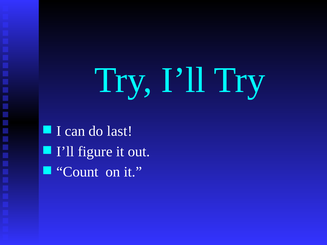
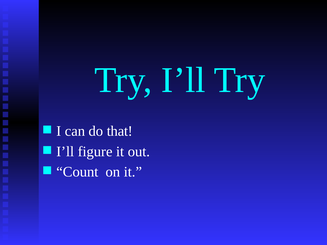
last: last -> that (120, 131)
